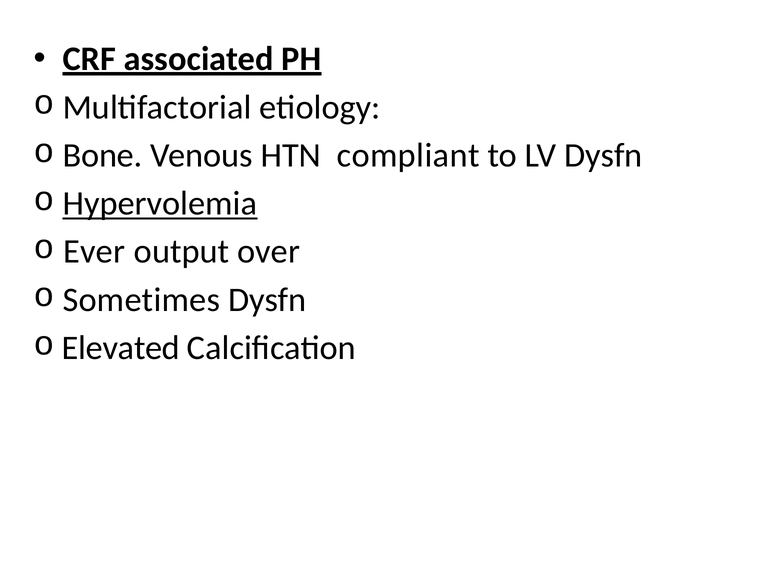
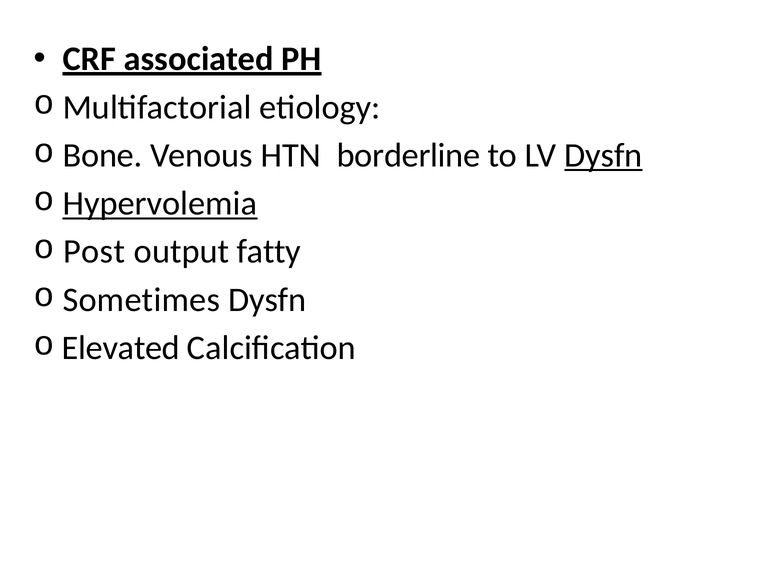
compliant: compliant -> borderline (409, 156)
Dysfn underline: none -> present (603, 156)
Ever: Ever -> Post (94, 252)
over: over -> fatty (269, 252)
